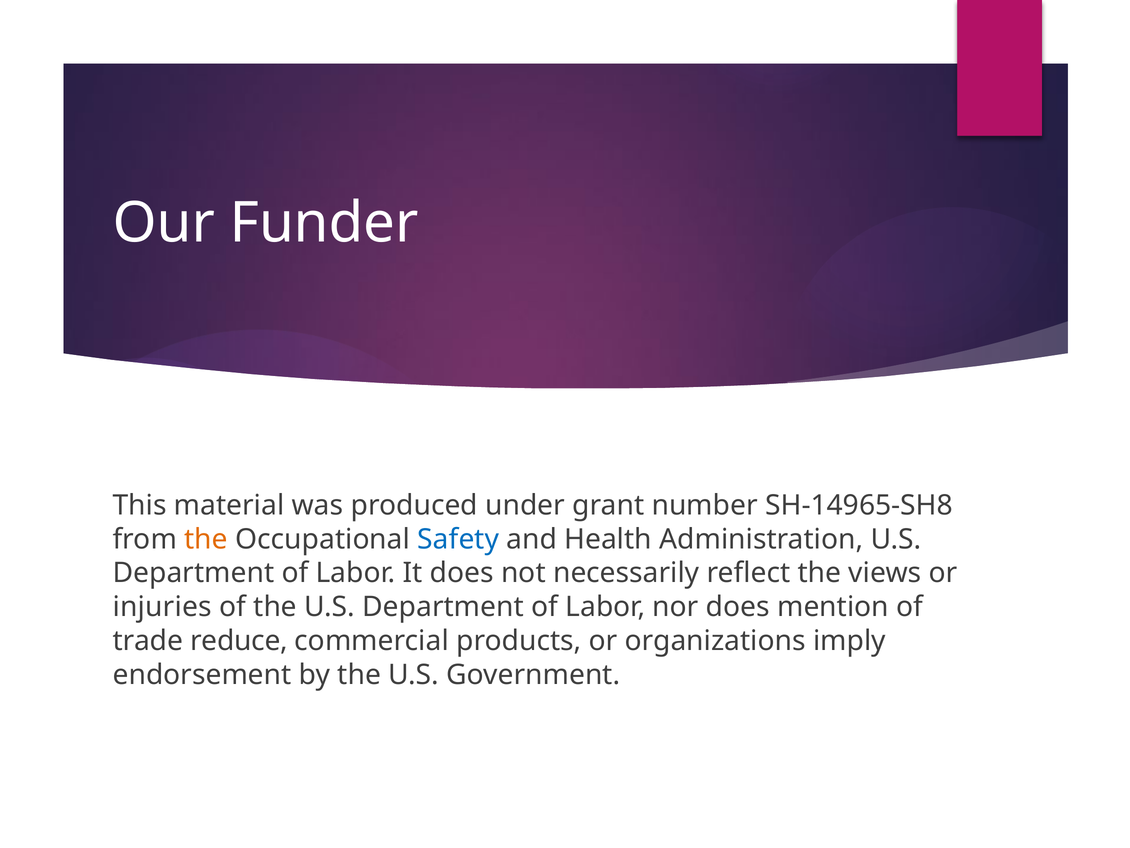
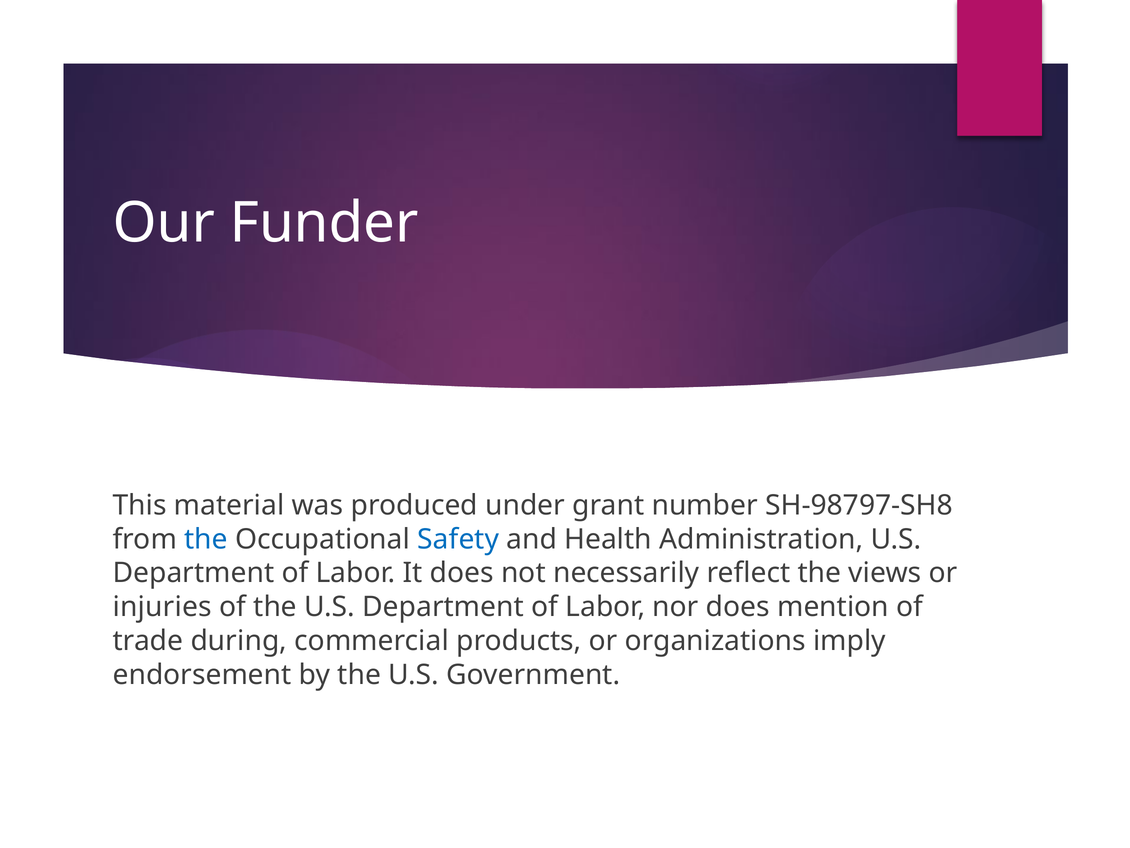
SH-14965-SH8: SH-14965-SH8 -> SH-98797-SH8 (859, 505)
the colour: orange -> blue (206, 539)
reduce: reduce -> during (239, 641)
